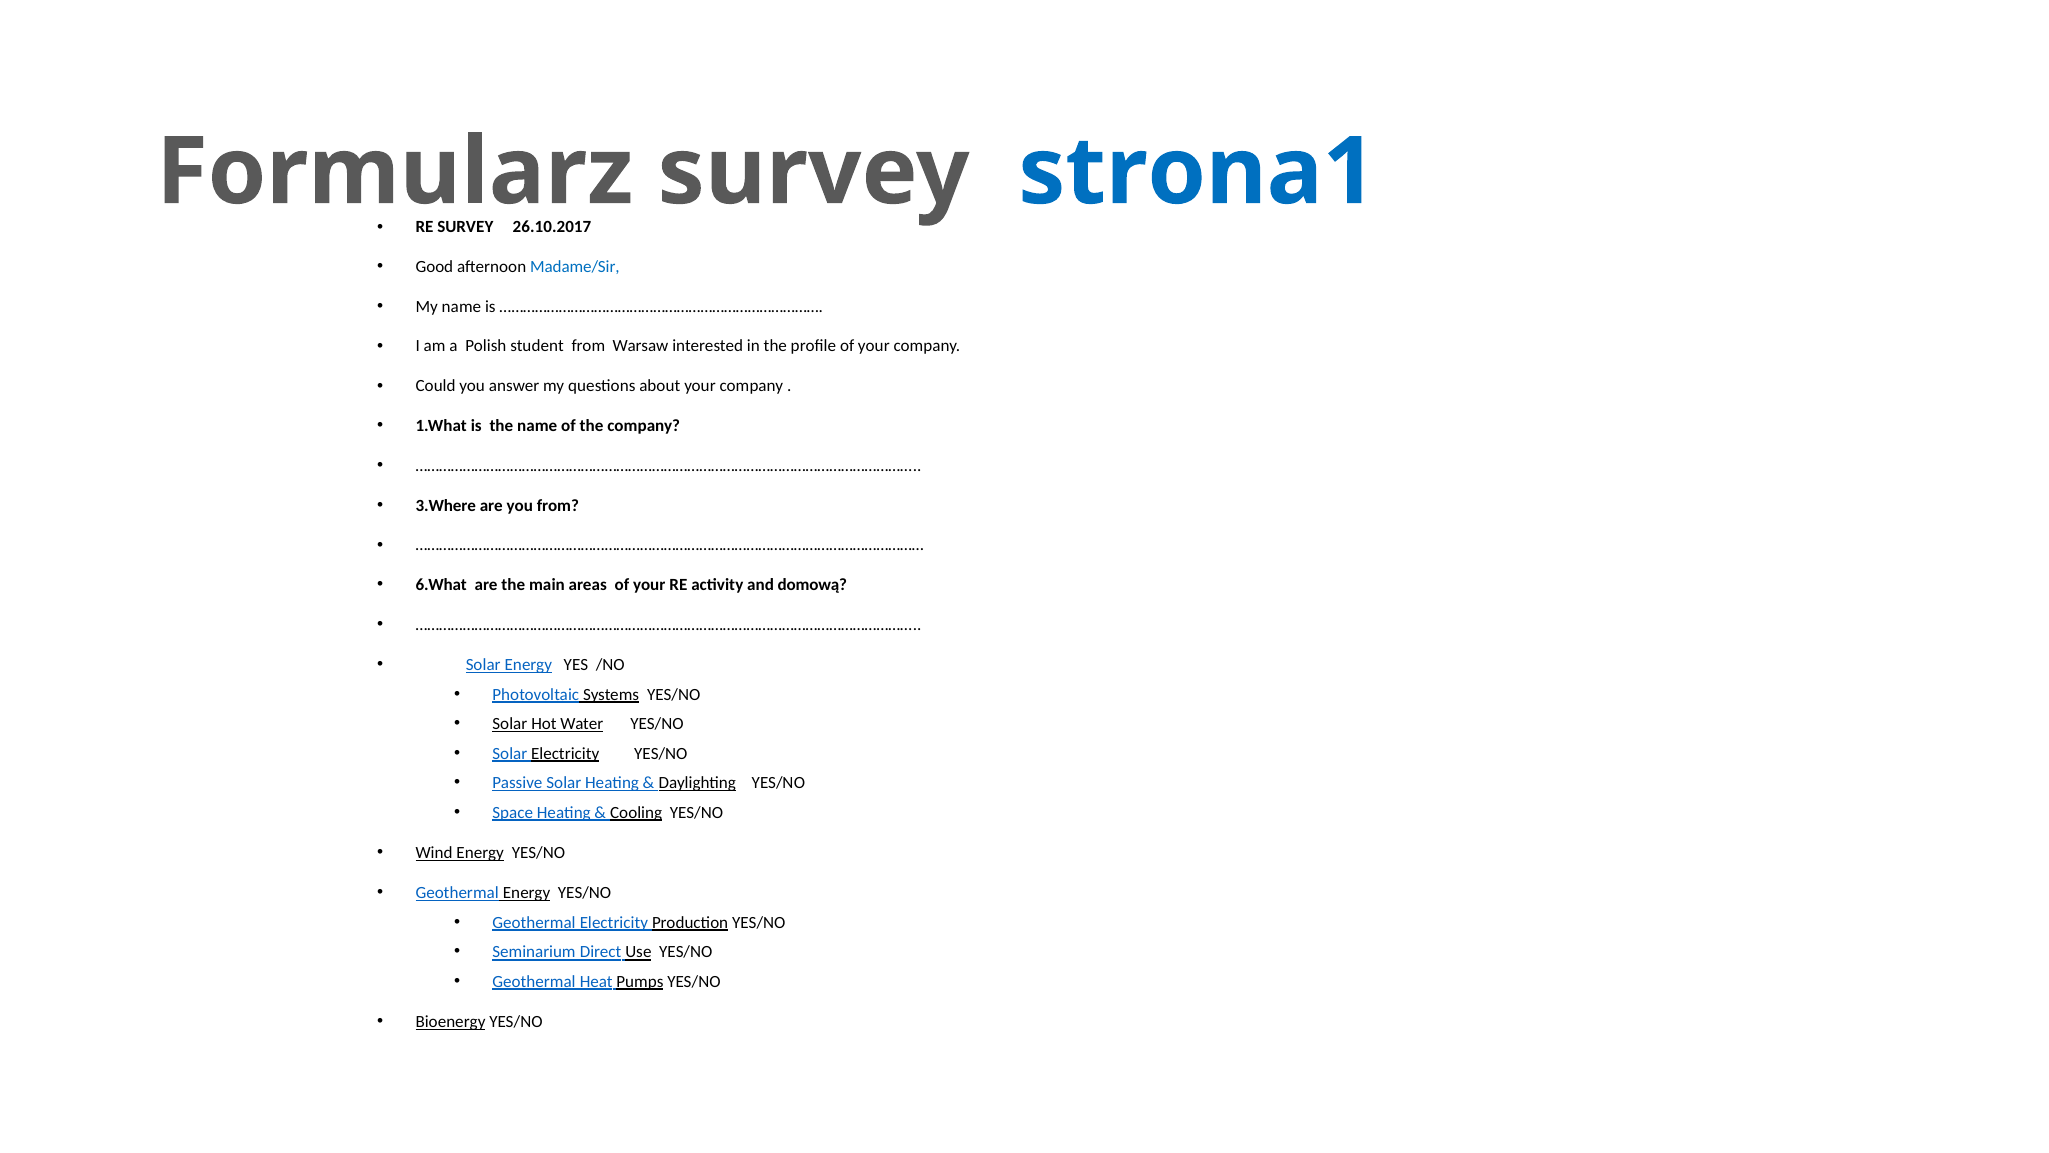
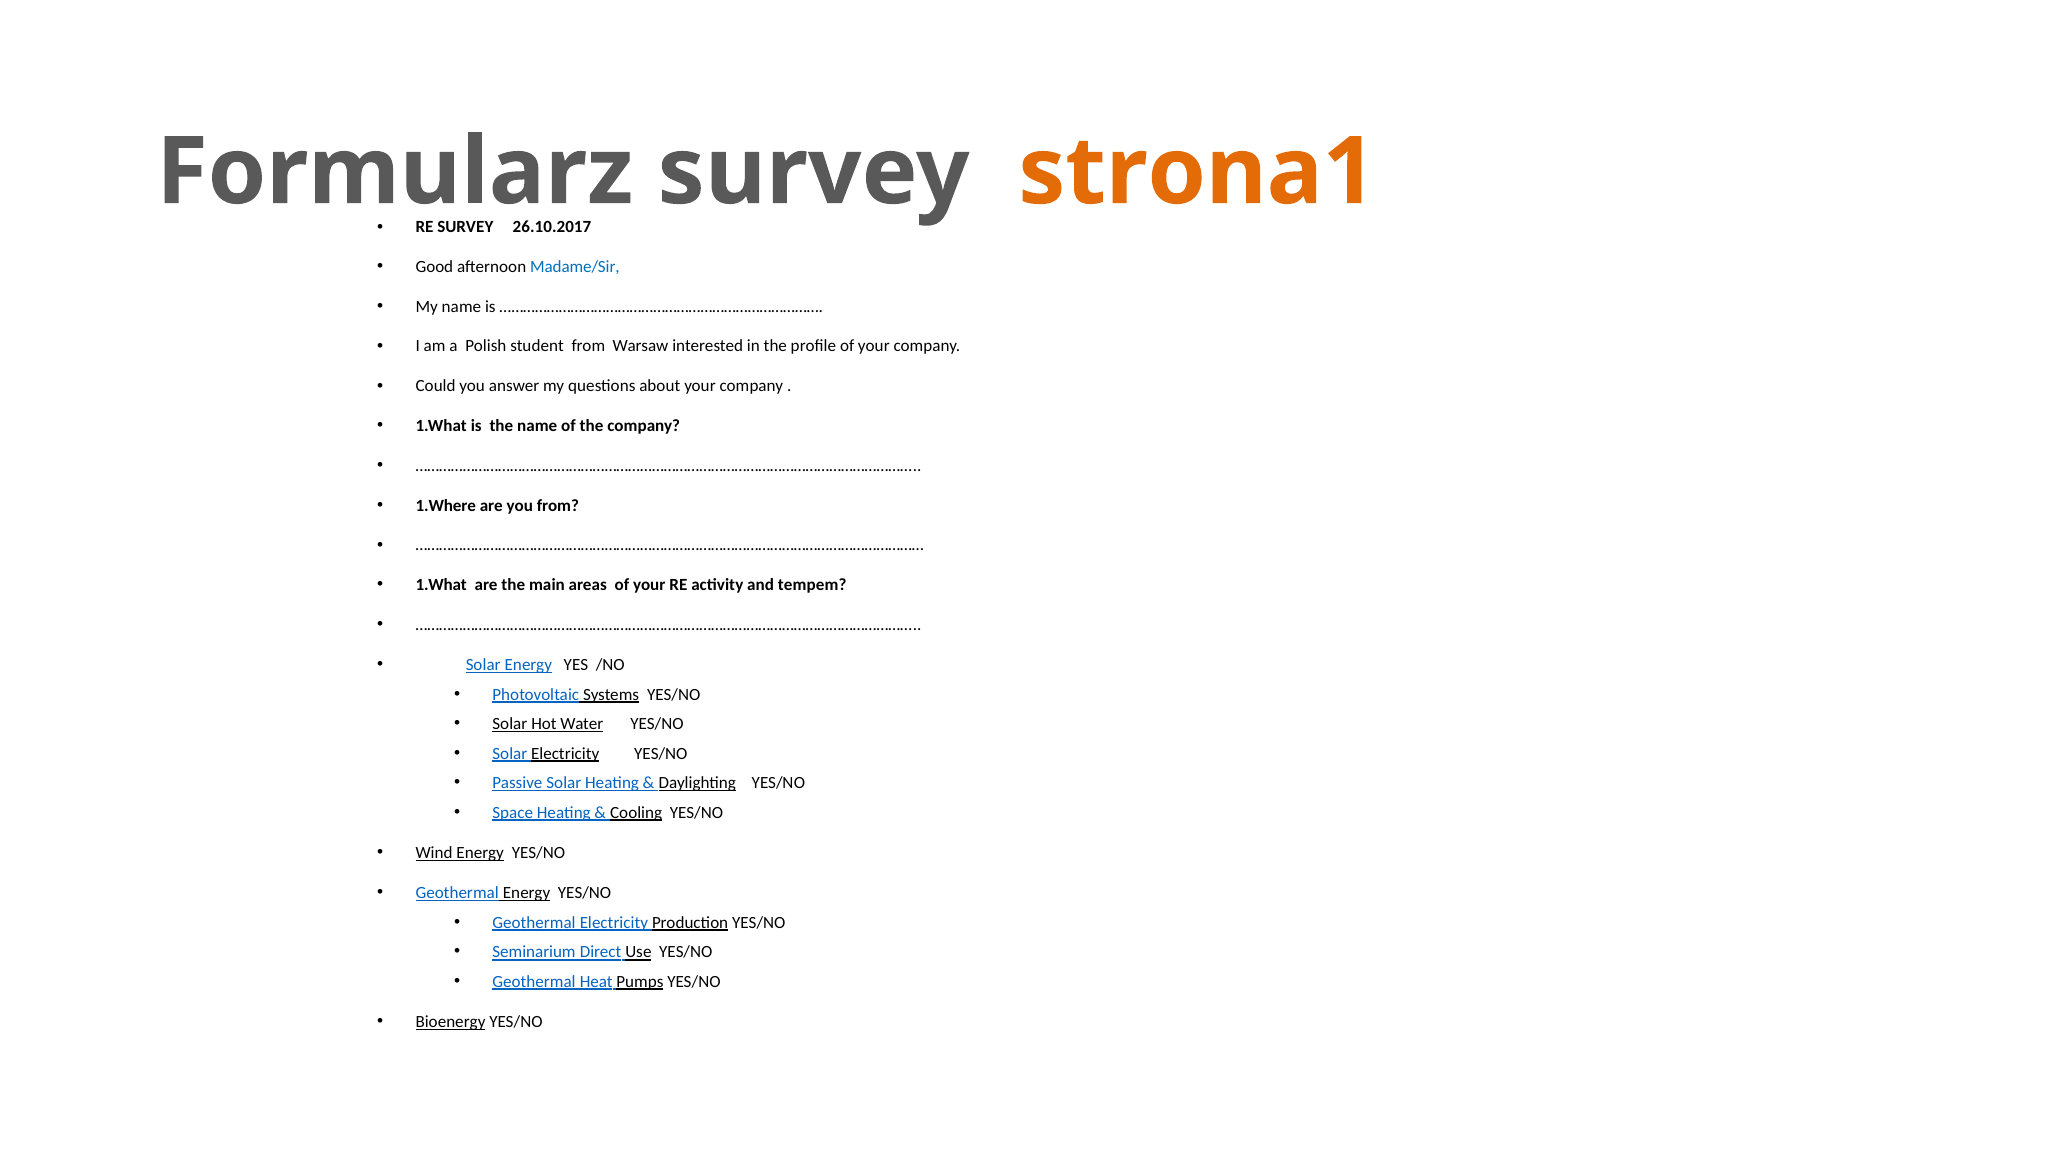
strona1 colour: blue -> orange (1197, 172)
3.Where: 3.Where -> 1.Where (446, 505)
6.What: 6.What -> 1.What (441, 585)
domową: domową -> tempem (812, 585)
